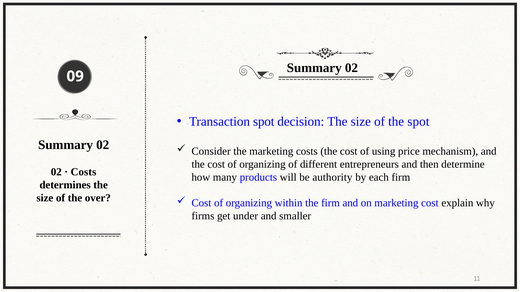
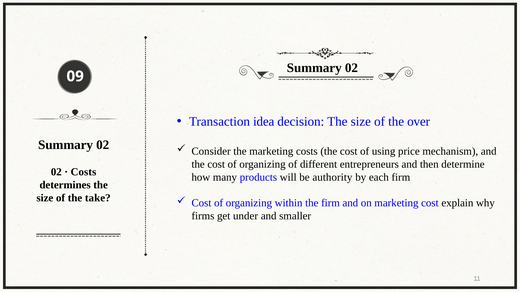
Transaction spot: spot -> idea (264, 122)
the spot: spot -> over (419, 122)
over: over -> take (98, 198)
